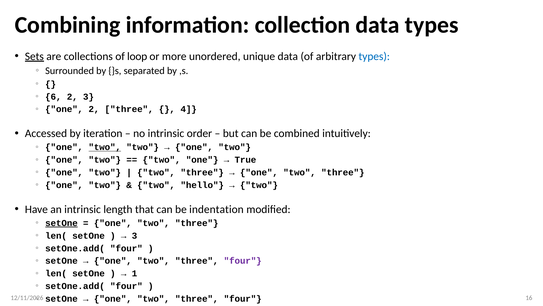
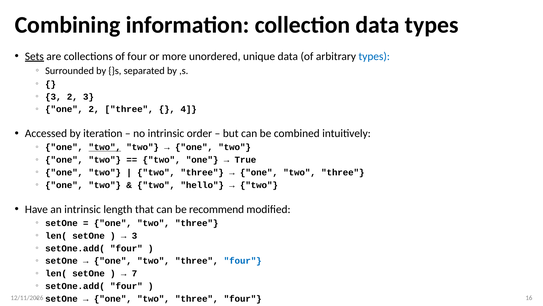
of loop: loop -> four (137, 56)
6: 6 -> 3 (53, 97)
indentation: indentation -> recommend (217, 209)
setOne underline: present -> none (61, 223)
four colour: purple -> blue (243, 261)
1: 1 -> 7 (135, 273)
